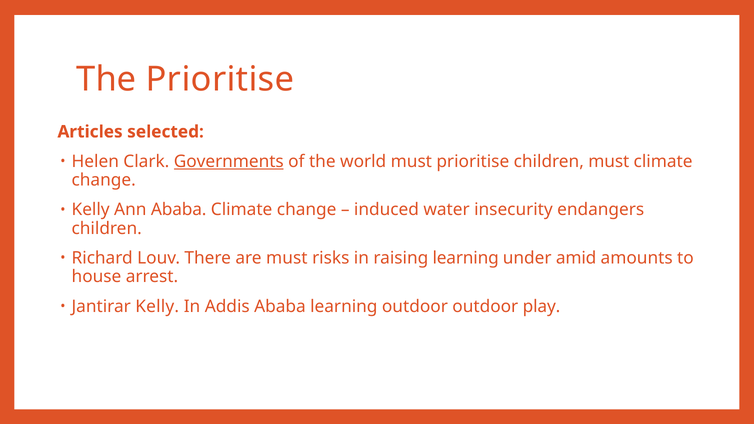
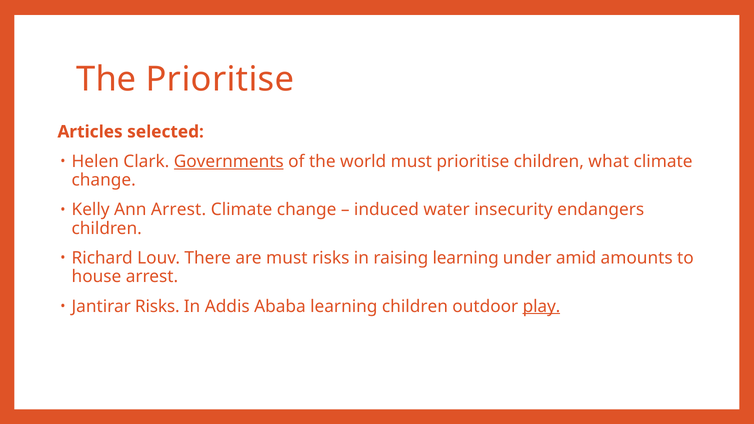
children must: must -> what (609, 161)
Ann Ababa: Ababa -> Arrest (179, 210)
Jantirar Kelly: Kelly -> Risks (157, 306)
learning outdoor: outdoor -> children (415, 306)
play underline: none -> present (541, 306)
